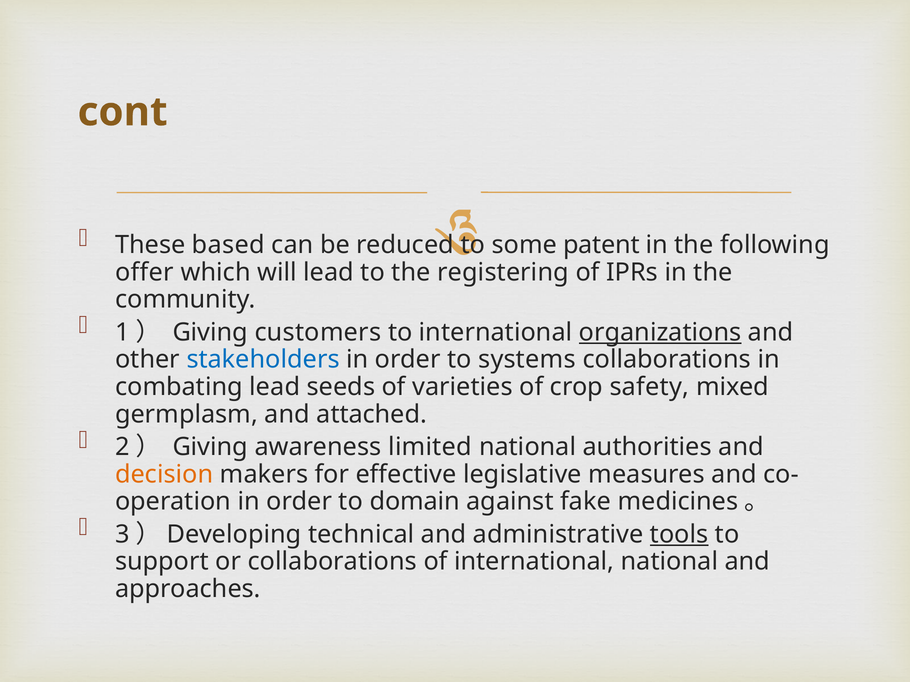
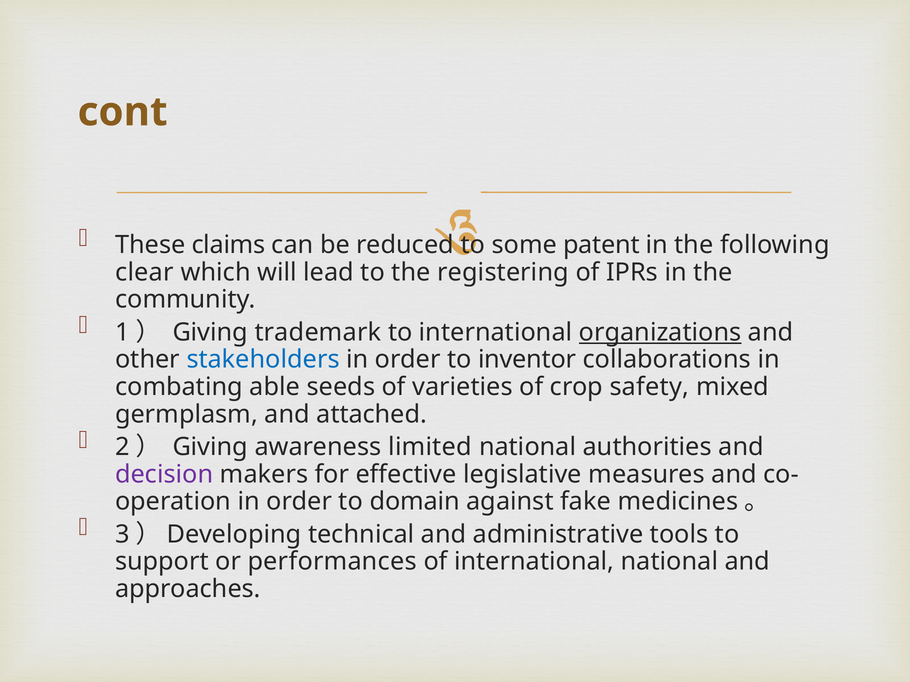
based: based -> claims (229, 245)
offer: offer -> clear (145, 273)
customers: customers -> trademark (318, 333)
systems: systems -> inventor (527, 360)
combating lead: lead -> able (275, 387)
decision colour: orange -> purple (164, 475)
tools underline: present -> none (679, 535)
or collaborations: collaborations -> performances (332, 562)
